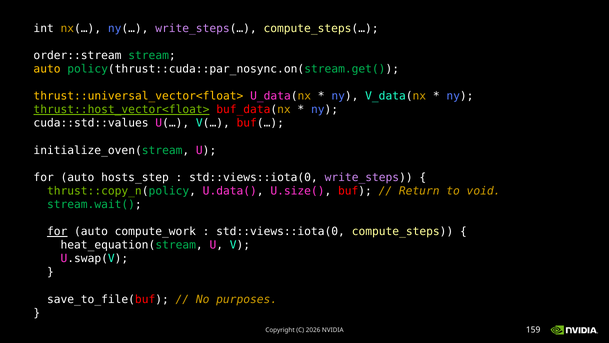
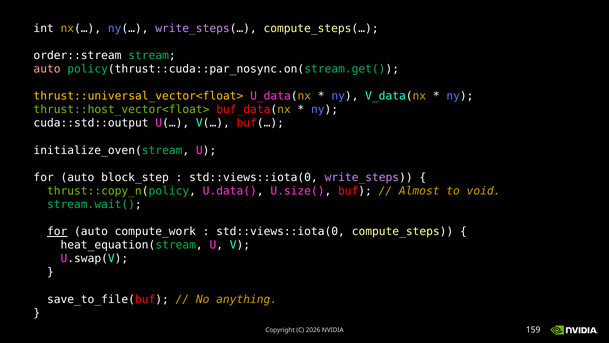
auto colour: yellow -> pink (47, 69)
thrust::host_vector<float> underline: present -> none (121, 110)
cuda::std::values: cuda::std::values -> cuda::std::output (91, 123)
hosts_step: hosts_step -> block_step (135, 177)
Return: Return -> Almost (419, 191)
purposes: purposes -> anything (247, 299)
